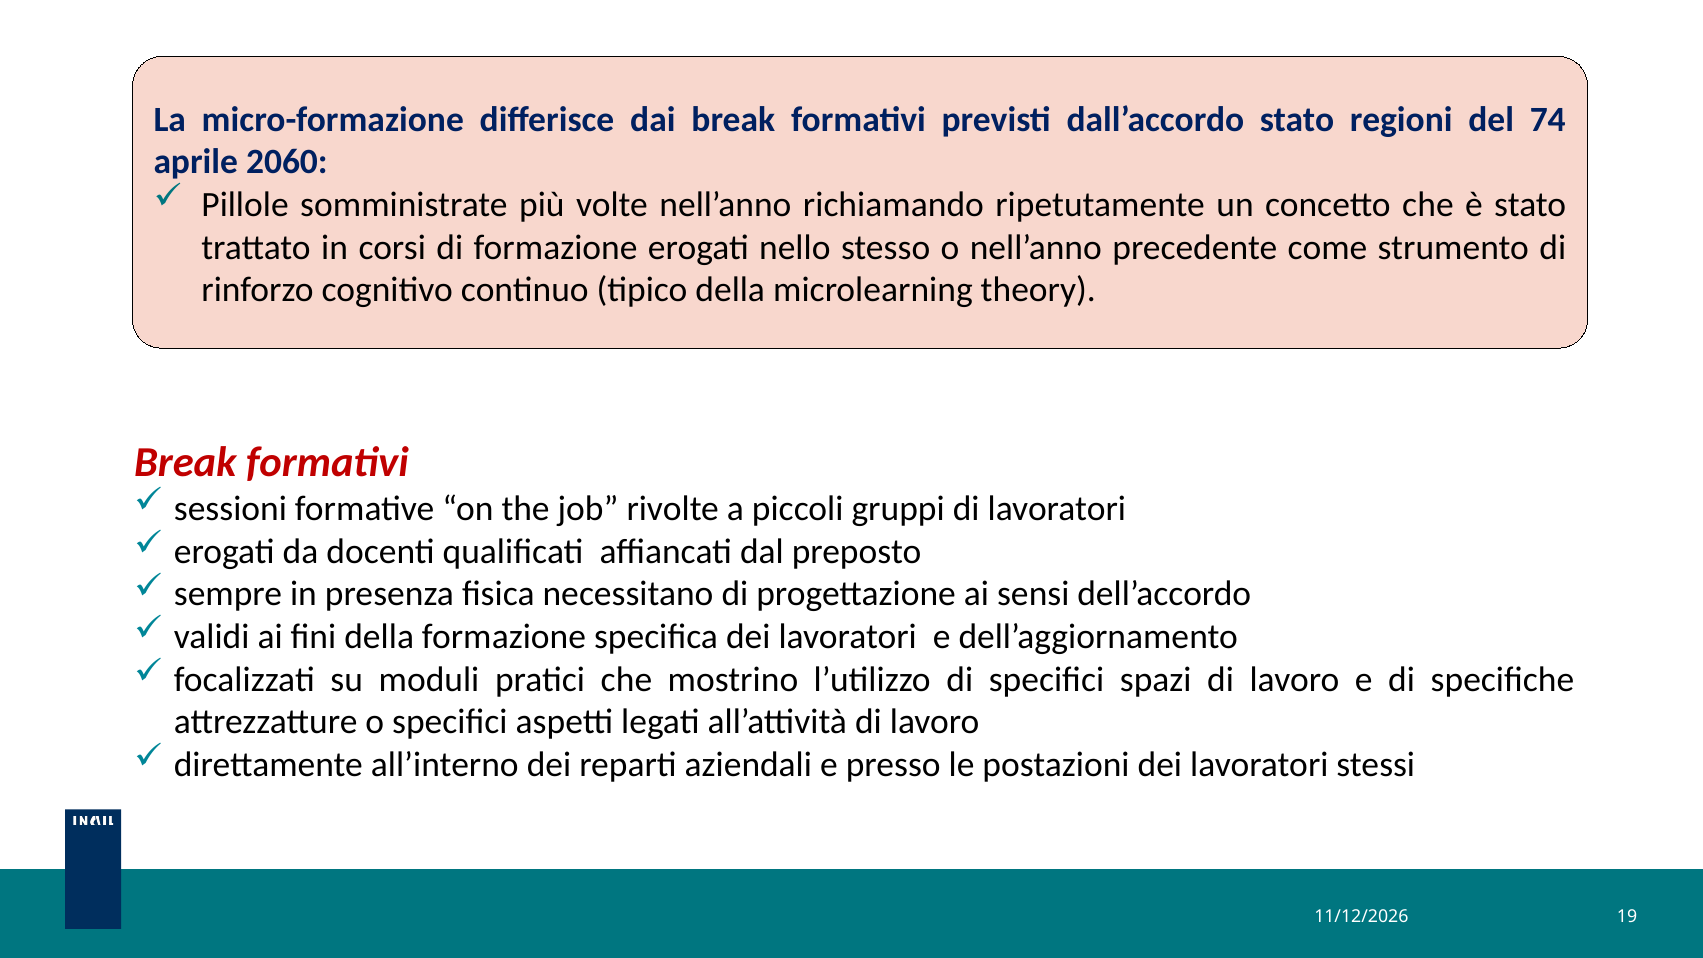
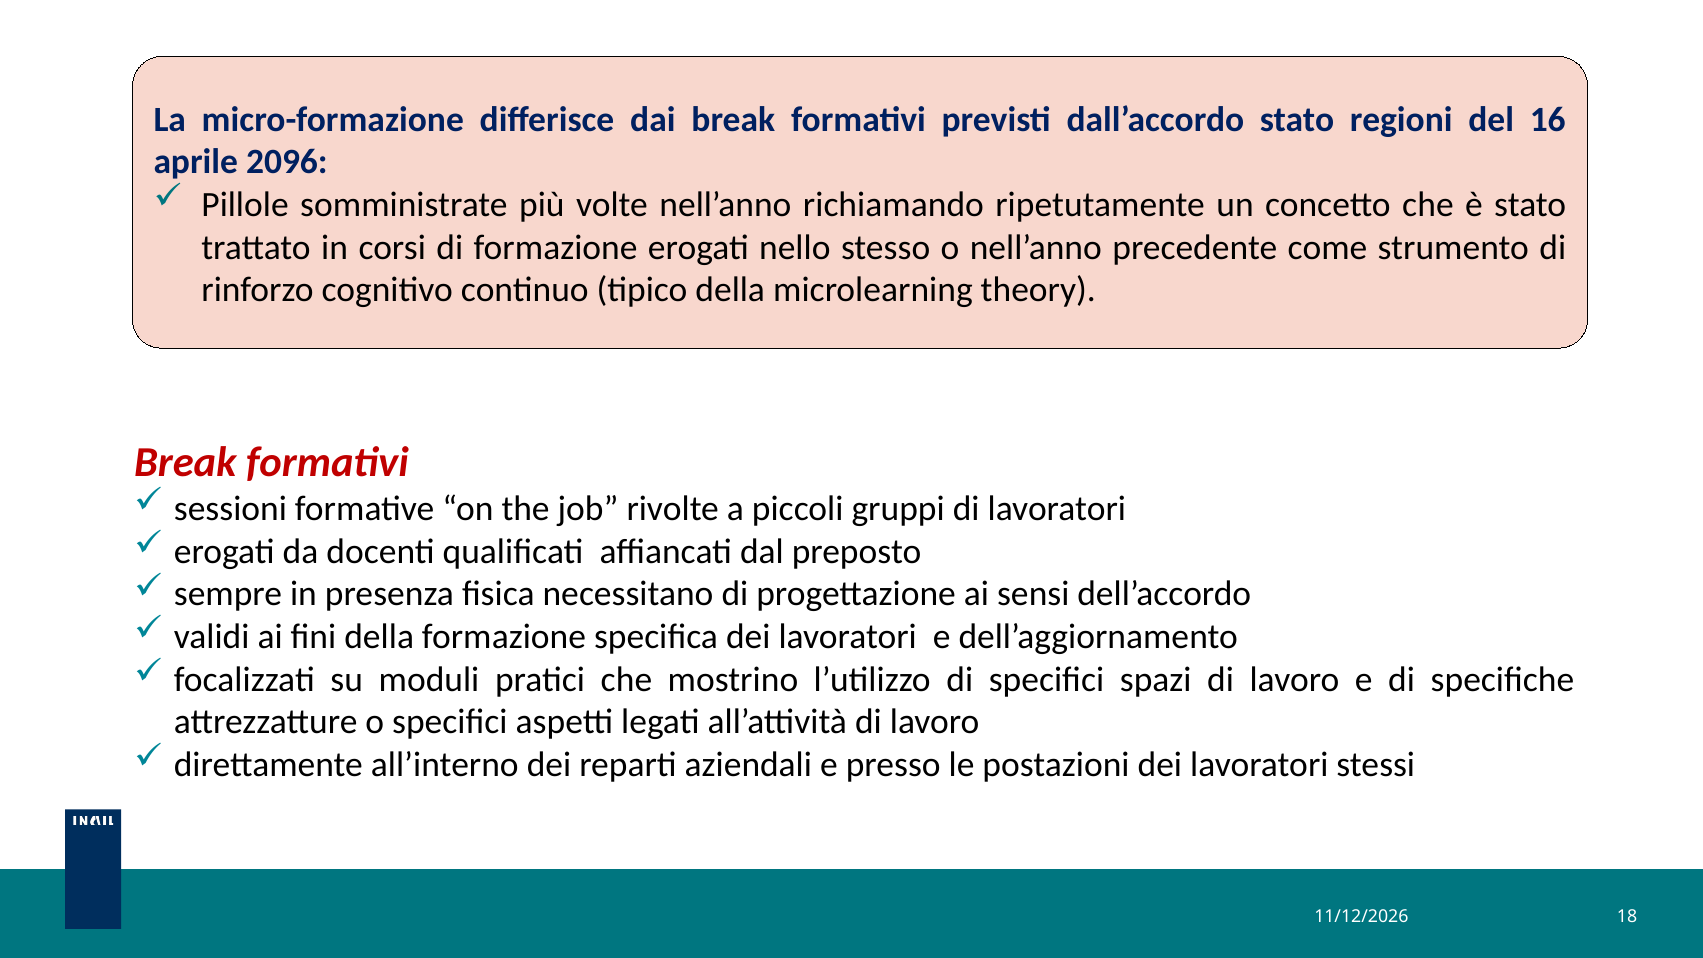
74: 74 -> 16 (1548, 120)
2060: 2060 -> 2096 (287, 162)
19: 19 -> 18 (1627, 916)
